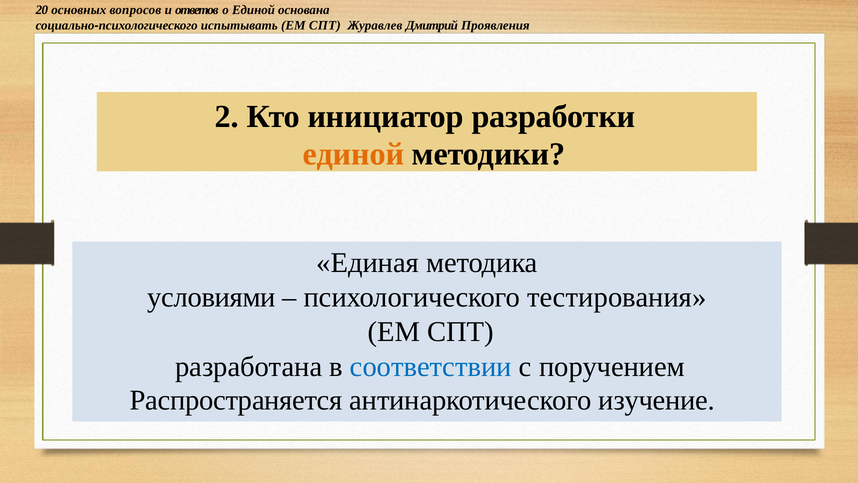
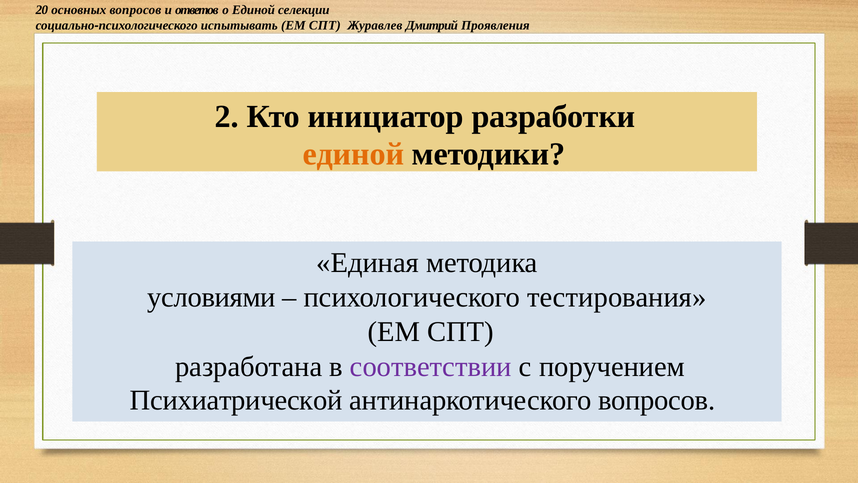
основана: основана -> селекции (304, 10)
соответствии colour: blue -> purple (431, 367)
Распространяется: Распространяется -> Психиатрической (236, 400)
антинаркотического изучение: изучение -> вопросов (657, 400)
